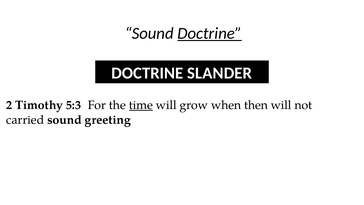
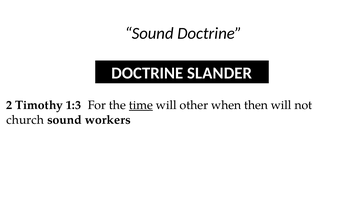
Doctrine underline: present -> none (210, 33)
5:3: 5:3 -> 1:3 (74, 105)
grow: grow -> other (194, 105)
carried: carried -> church (25, 120)
greeting: greeting -> workers (108, 120)
